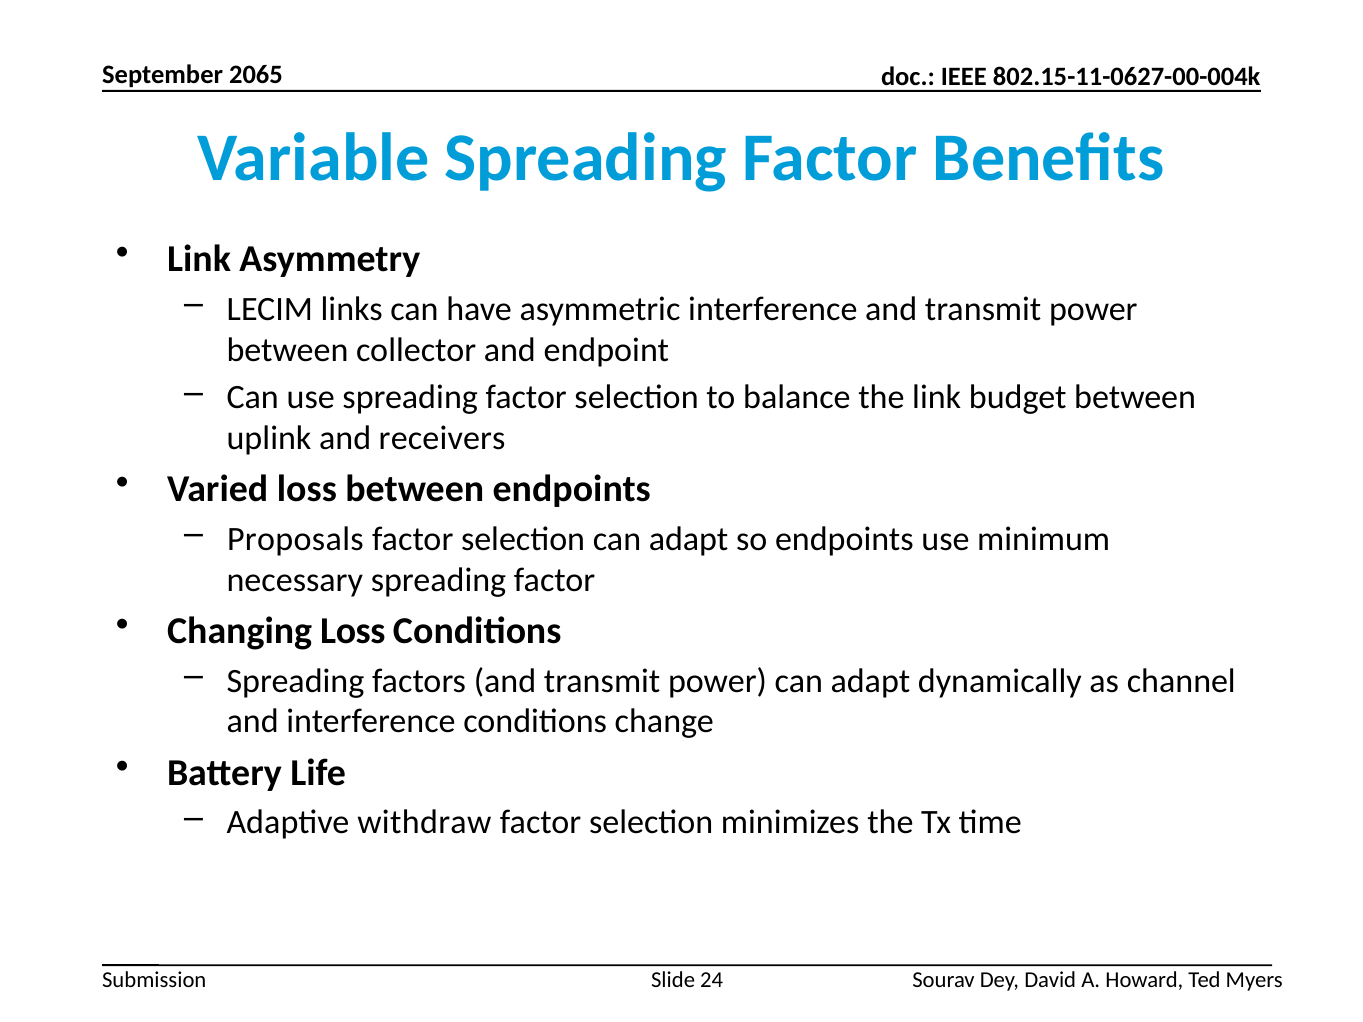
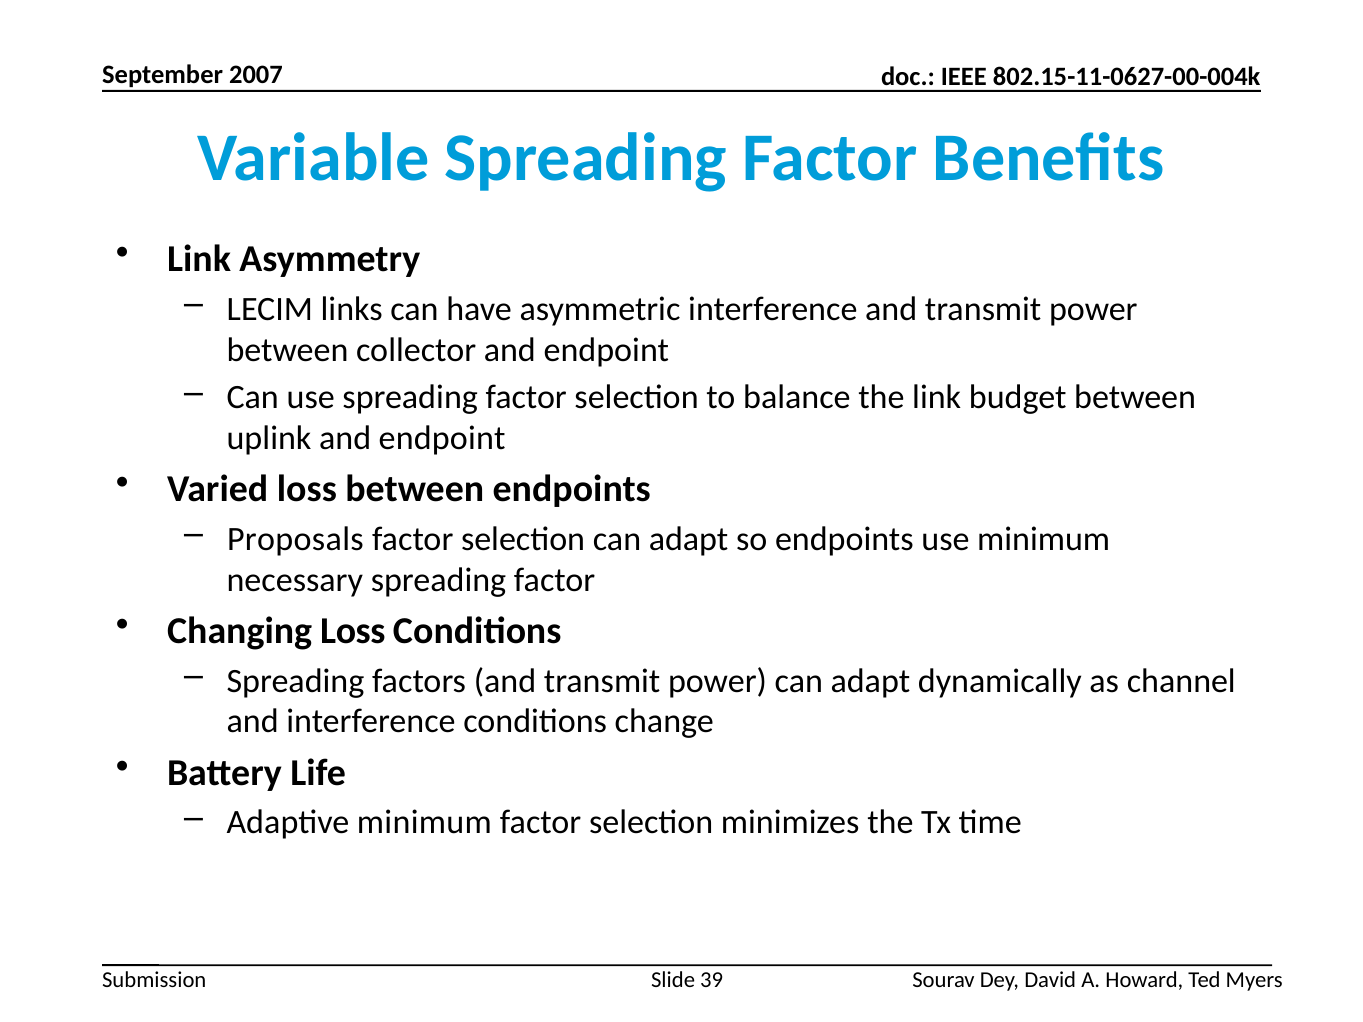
2065: 2065 -> 2007 (256, 74)
uplink and receivers: receivers -> endpoint (442, 439)
Adaptive withdraw: withdraw -> minimum (424, 823)
24: 24 -> 39 (712, 980)
